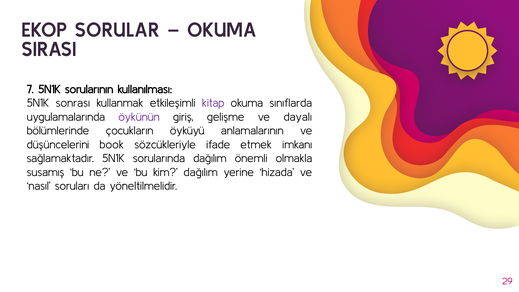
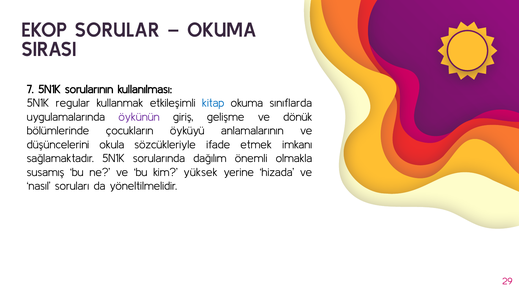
sonrası: sonrası -> regular (73, 103)
kitap colour: purple -> blue (213, 103)
dayalı: dayalı -> dönük (298, 117)
book: book -> okula (112, 145)
kim dağılım: dağılım -> yüksek (201, 172)
